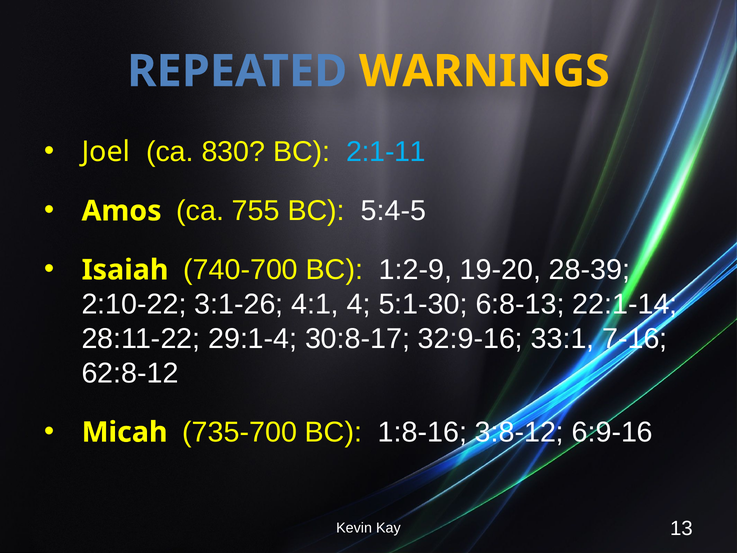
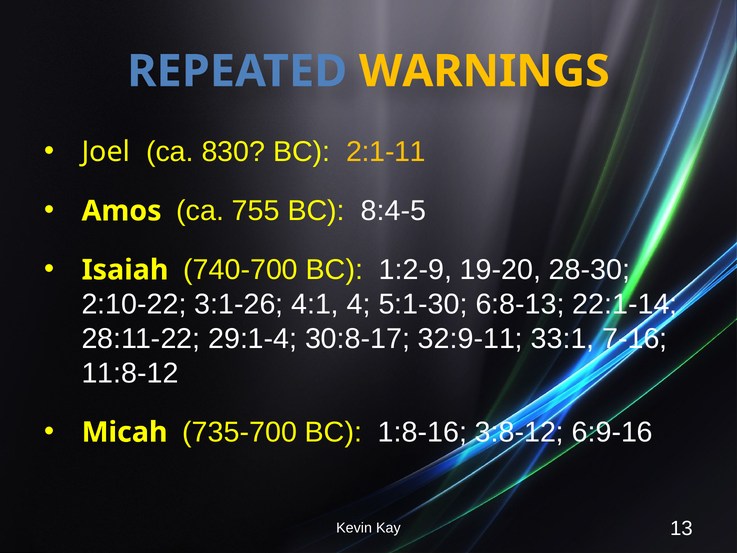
2:1-11 colour: light blue -> yellow (386, 152)
5:4-5: 5:4-5 -> 8:4-5 (393, 211)
28-39: 28-39 -> 28-30 (589, 270)
32:9-16: 32:9-16 -> 32:9-11 (470, 339)
62:8-12: 62:8-12 -> 11:8-12 (130, 373)
